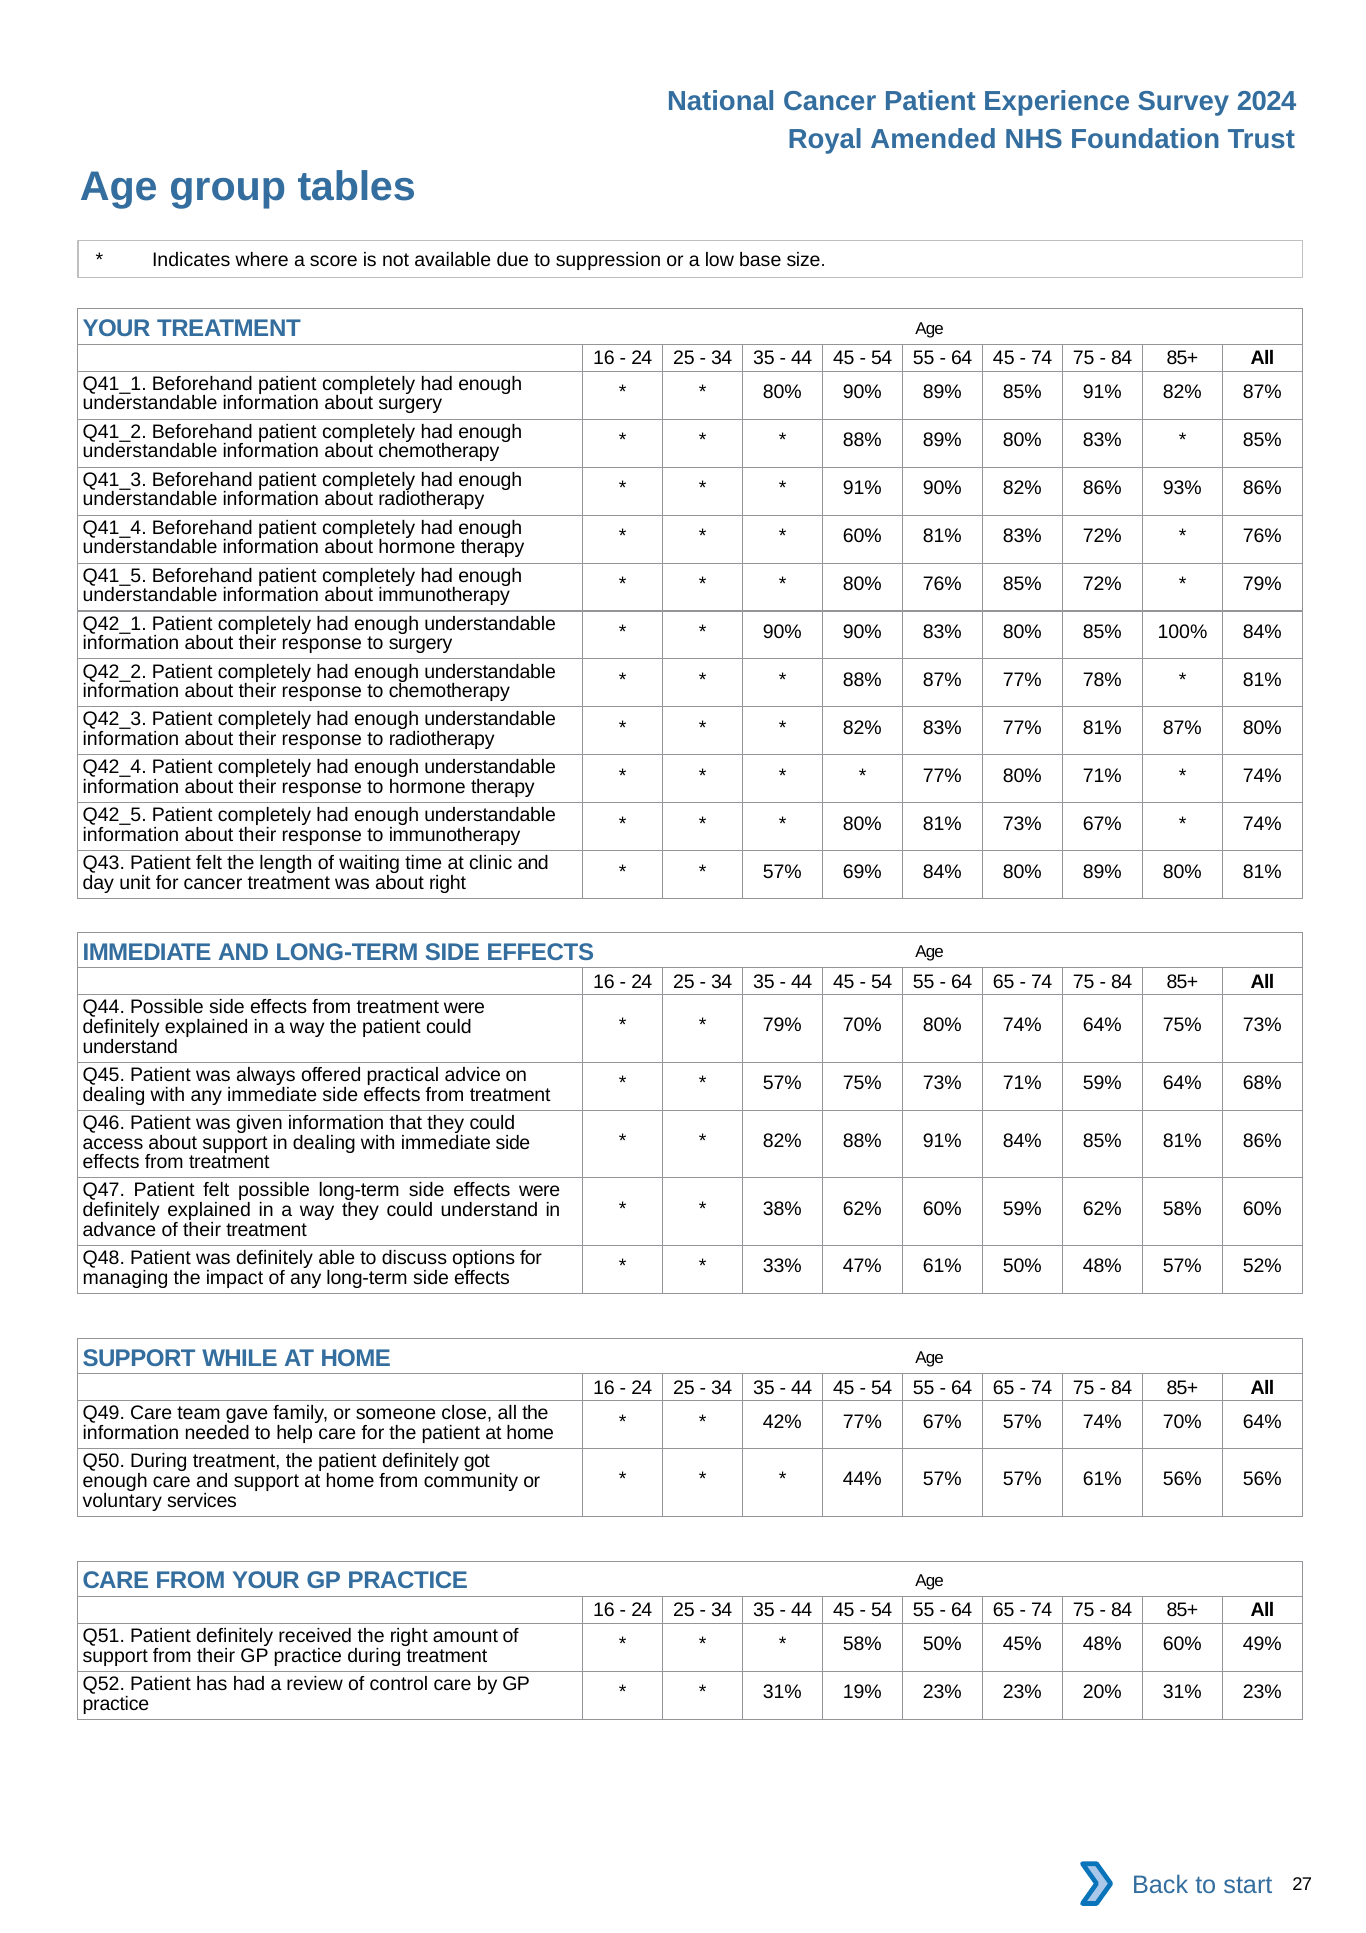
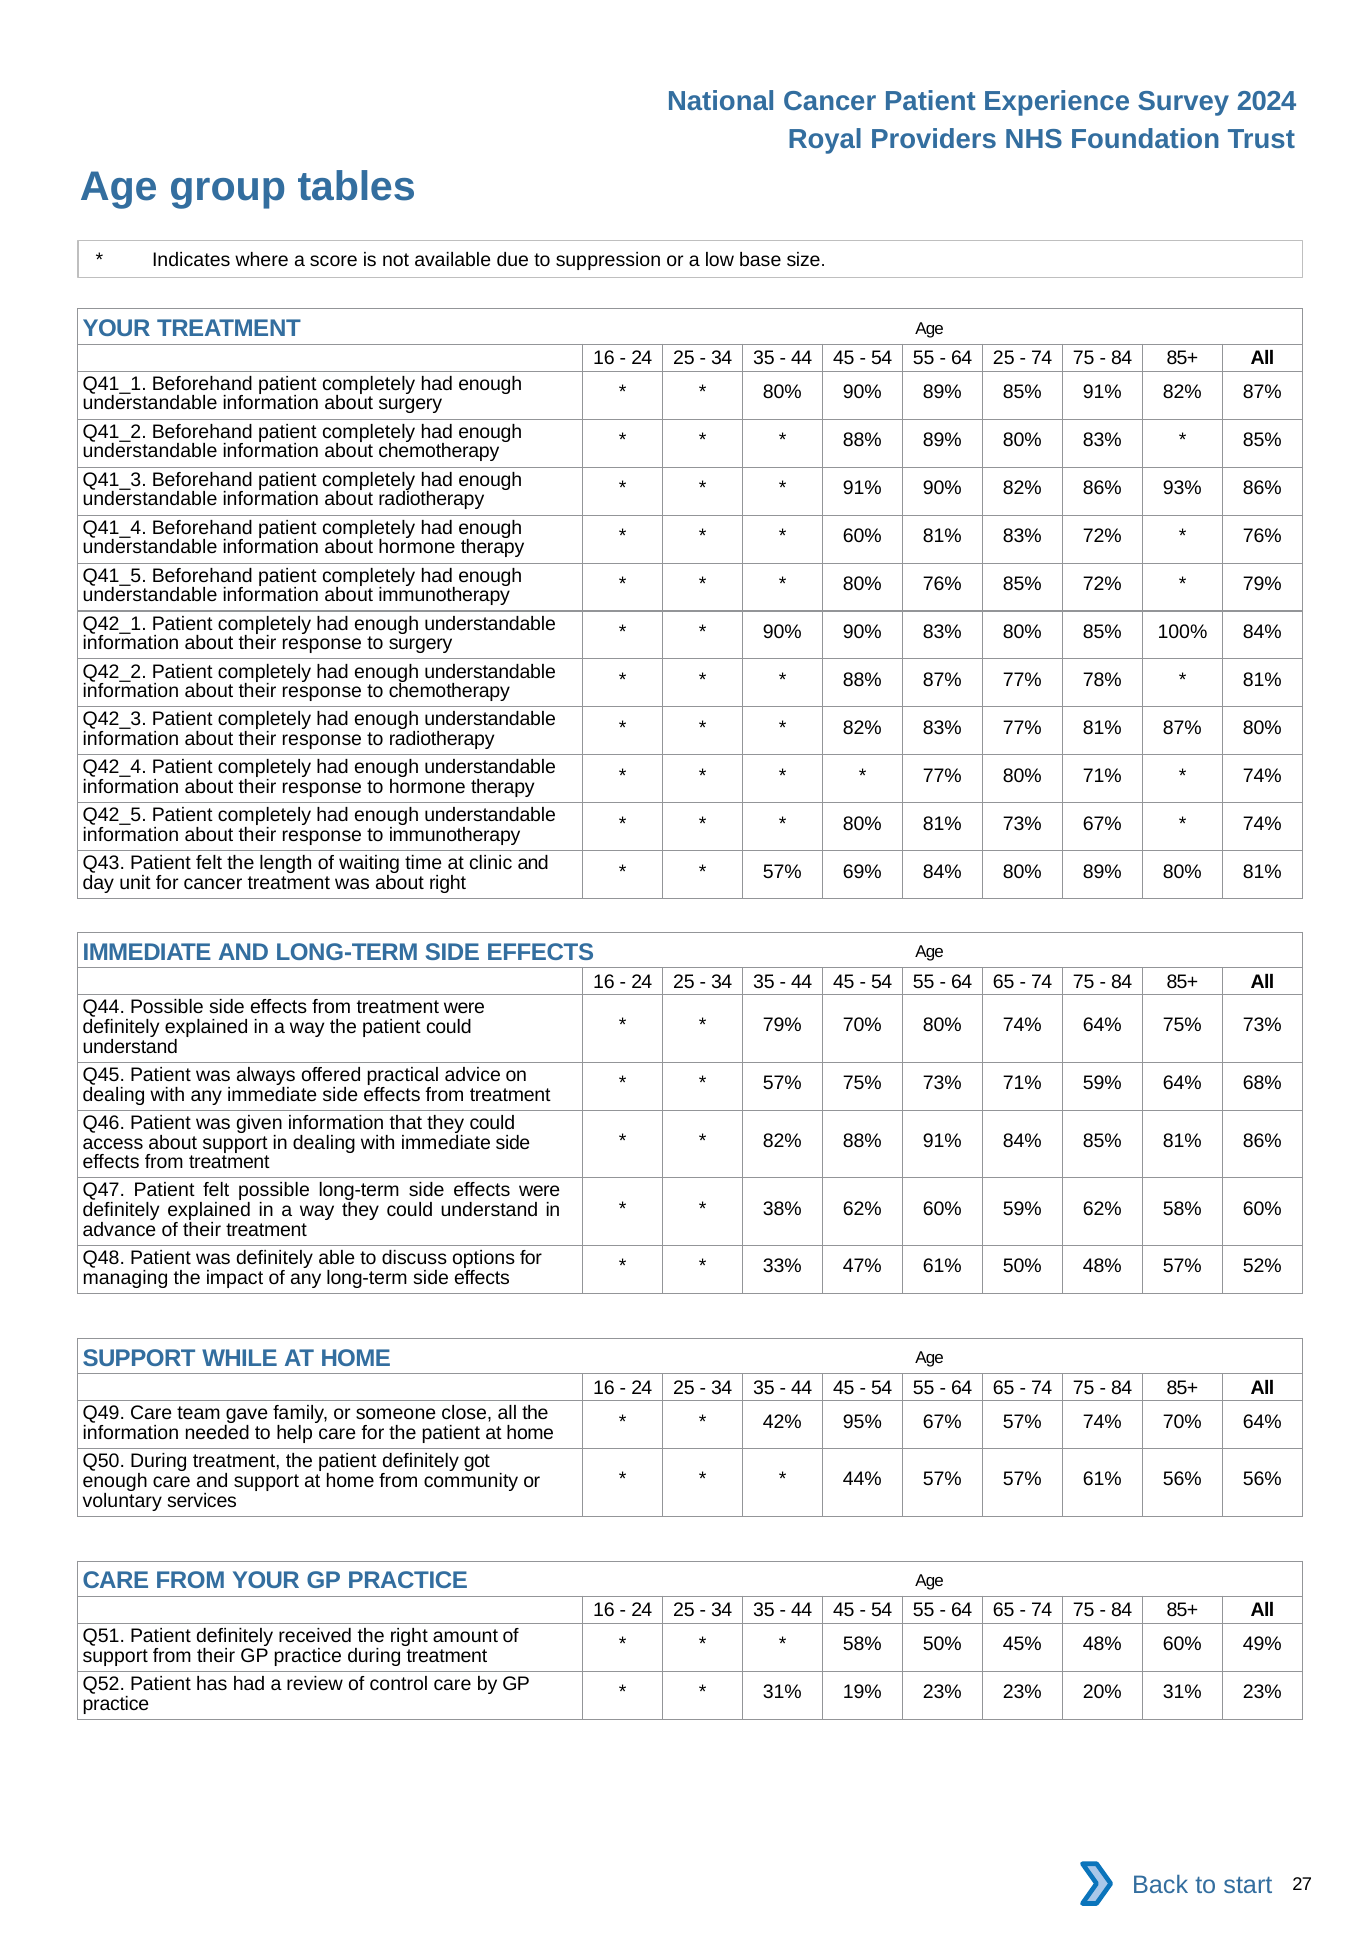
Amended: Amended -> Providers (934, 139)
64 45: 45 -> 25 (1004, 358)
42% 77%: 77% -> 95% (862, 1422)
